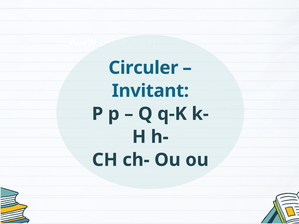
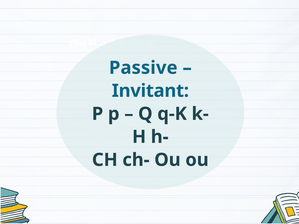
Circuler: Circuler -> Passive (143, 68)
